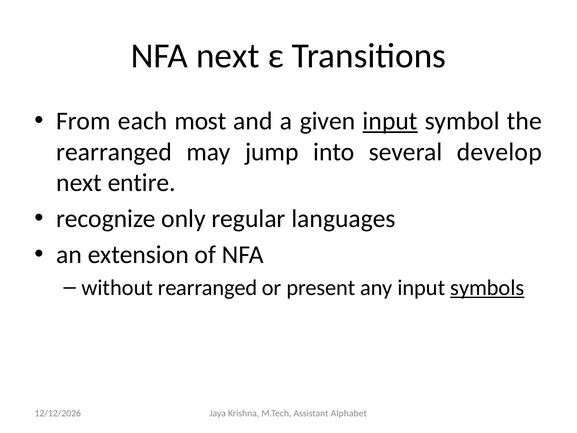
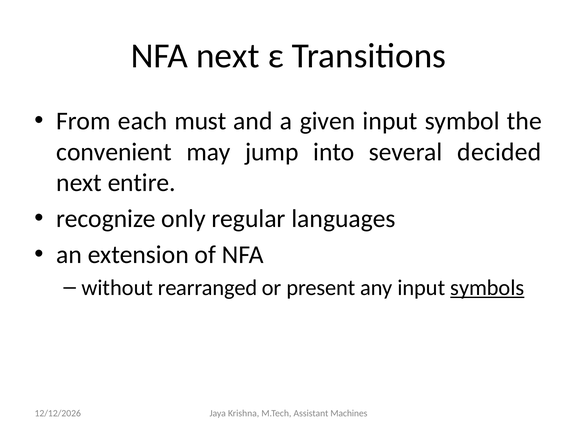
most: most -> must (200, 121)
input underline: present -> none (390, 121)
rearranged: rearranged -> convenient (114, 152)
develop: develop -> decided (499, 152)
Alphabet: Alphabet -> Machines (349, 413)
